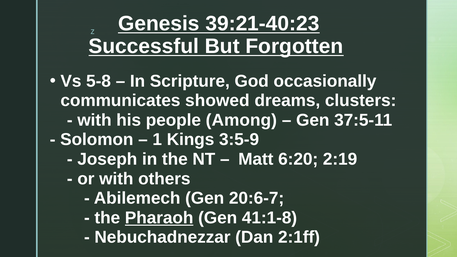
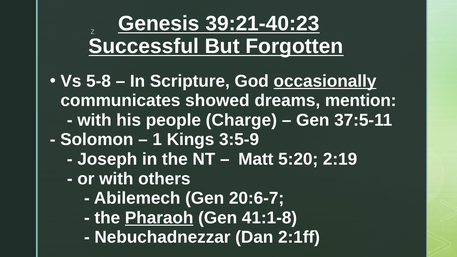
occasionally underline: none -> present (325, 81)
clusters: clusters -> mention (361, 101)
Among: Among -> Charge (241, 120)
6:20: 6:20 -> 5:20 (298, 159)
